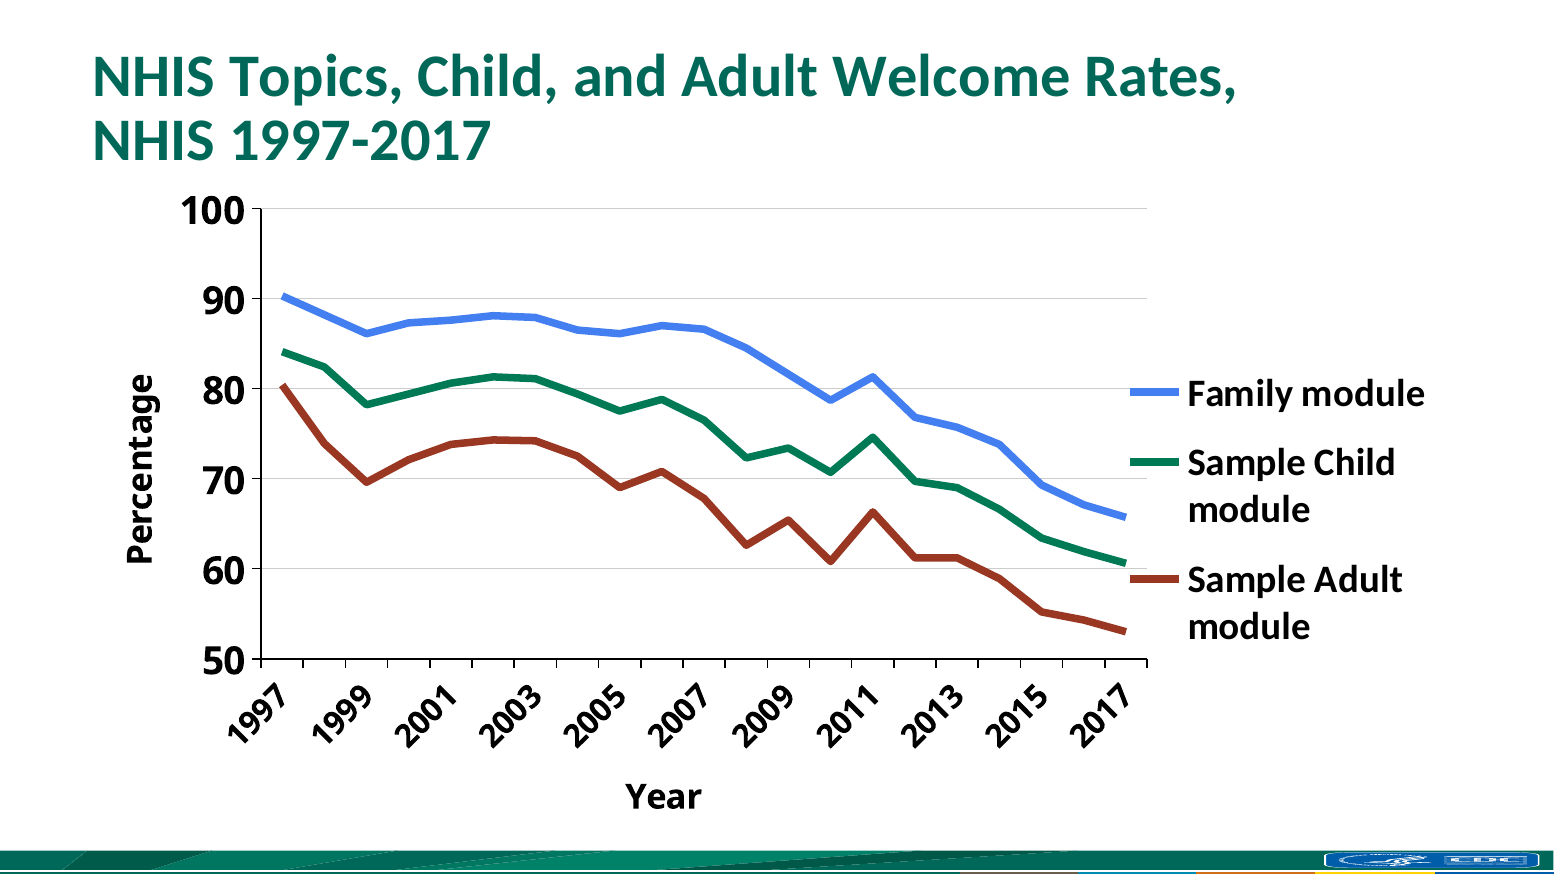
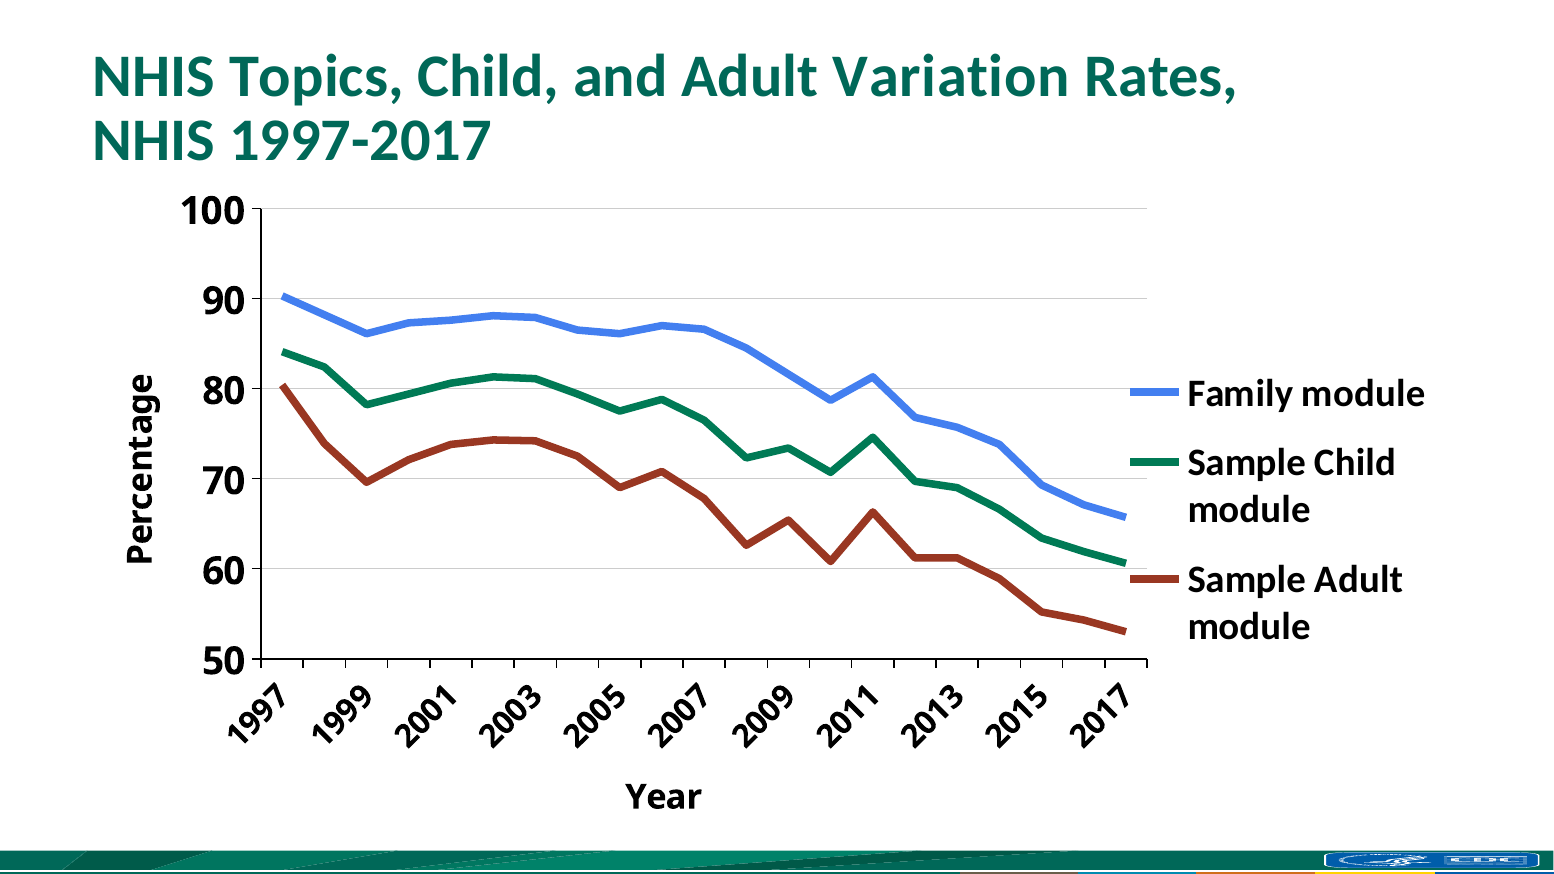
Welcome: Welcome -> Variation (951, 76)
